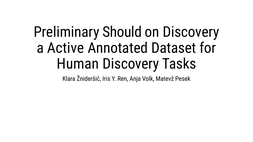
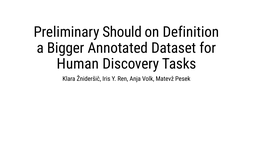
on Discovery: Discovery -> Definition (191, 32)
Active: Active -> Bigger (66, 48)
